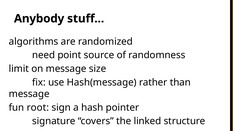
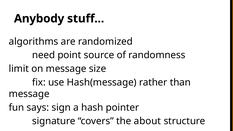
root: root -> says (38, 108)
linked: linked -> about (147, 121)
